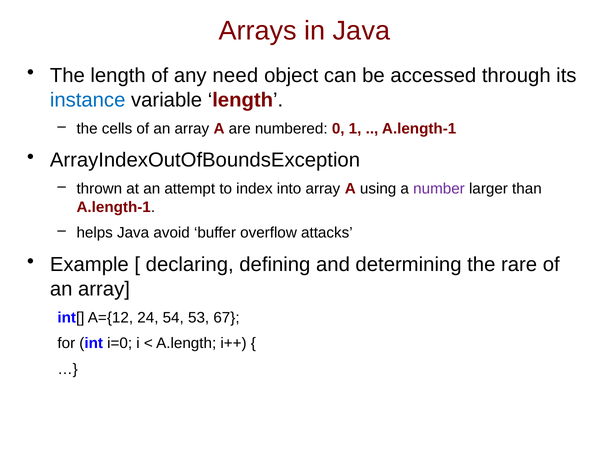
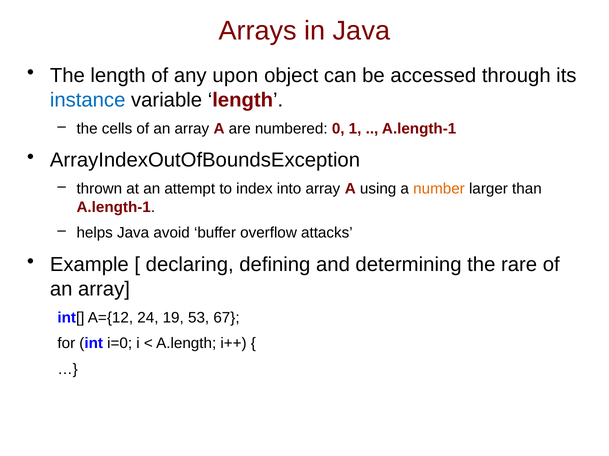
need: need -> upon (235, 76)
number colour: purple -> orange (439, 189)
54: 54 -> 19 (173, 318)
